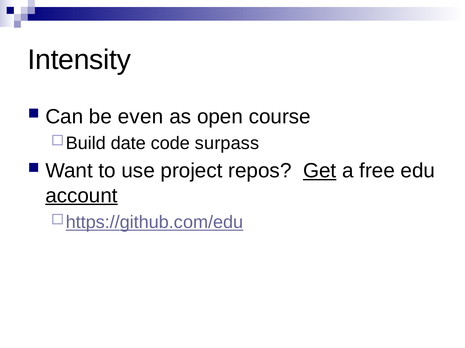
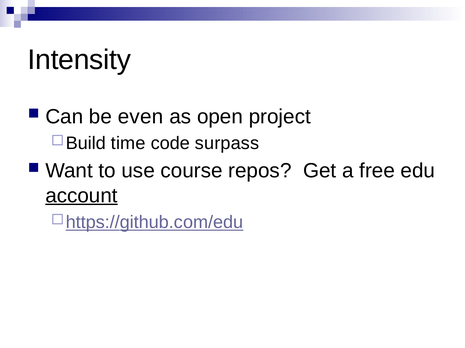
course: course -> project (280, 117)
date: date -> time (128, 144)
project: project -> course (192, 171)
Get underline: present -> none (320, 171)
